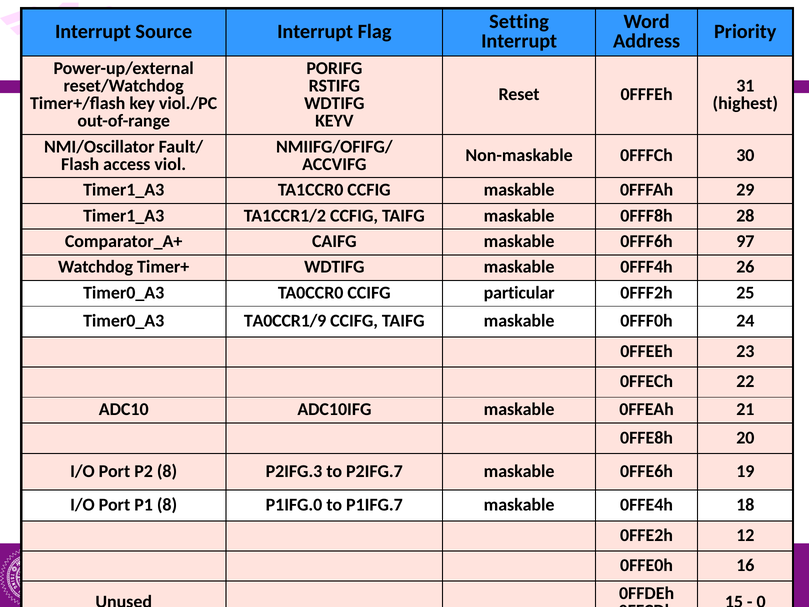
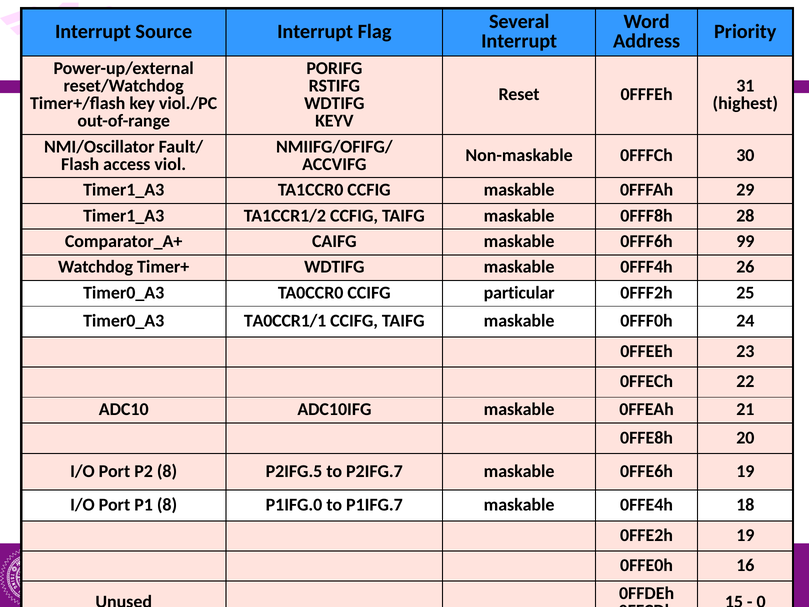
Setting: Setting -> Several (519, 21)
97: 97 -> 99 (745, 241)
TA0CCR1/9: TA0CCR1/9 -> TA0CCR1/1 (285, 321)
P2IFG.3: P2IFG.3 -> P2IFG.5 (294, 471)
0FFE2h 12: 12 -> 19 (745, 535)
